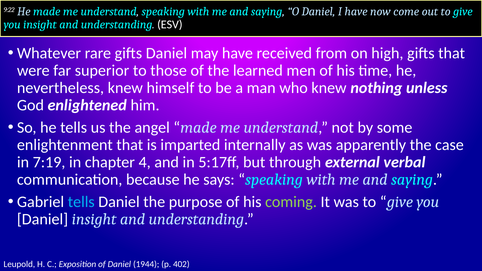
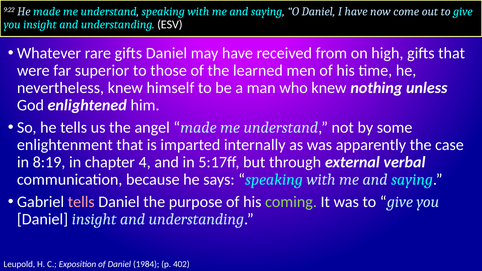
7:19: 7:19 -> 8:19 (49, 162)
tells colour: light blue -> pink (81, 202)
1944: 1944 -> 1984 (146, 264)
